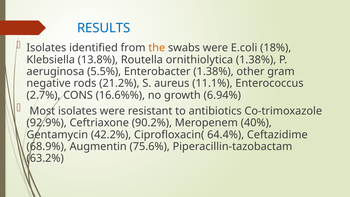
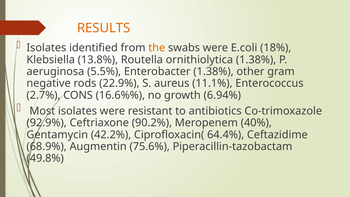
RESULTS colour: blue -> orange (104, 28)
21.2%: 21.2% -> 22.9% (119, 83)
63.2%: 63.2% -> 49.8% (45, 158)
